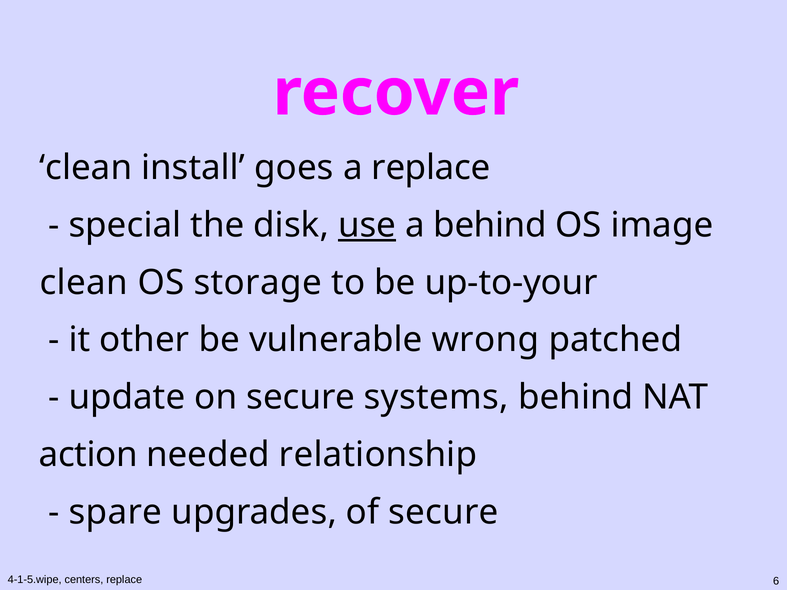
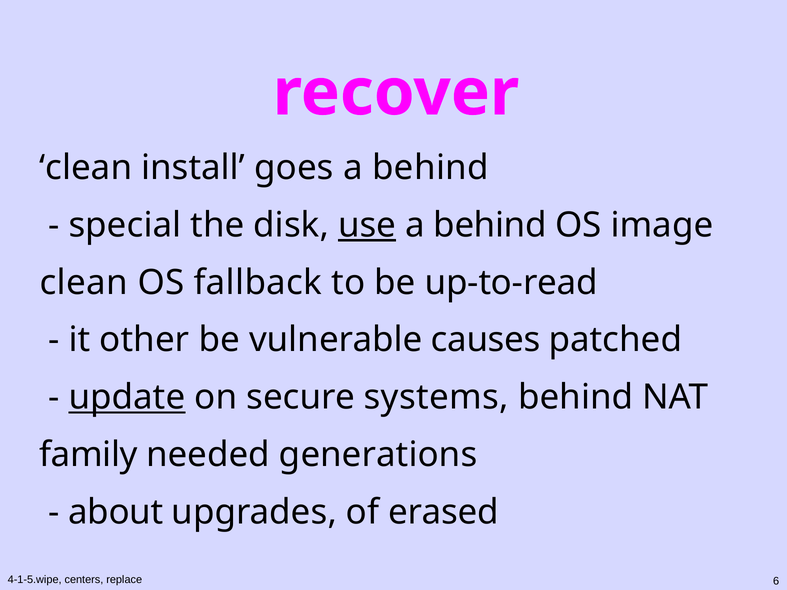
replace: replace -> behind (431, 168)
storage: storage -> fallback (258, 283)
up-to-your: up-to-your -> up-to-read (511, 283)
wrong: wrong -> causes (486, 340)
update underline: none -> present (127, 398)
action: action -> family (88, 455)
relationship: relationship -> generations (378, 455)
spare: spare -> about (116, 512)
of secure: secure -> erased (444, 512)
